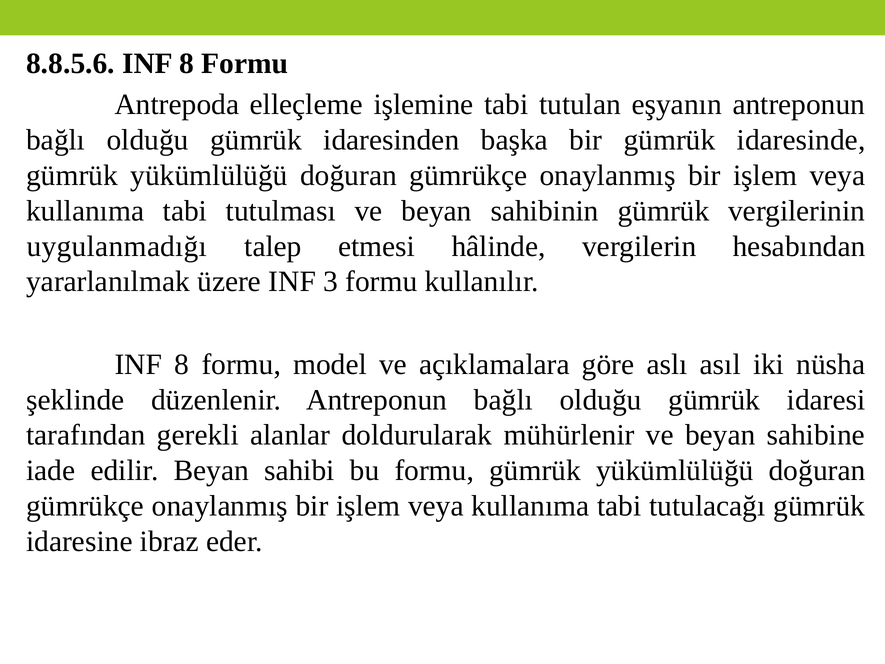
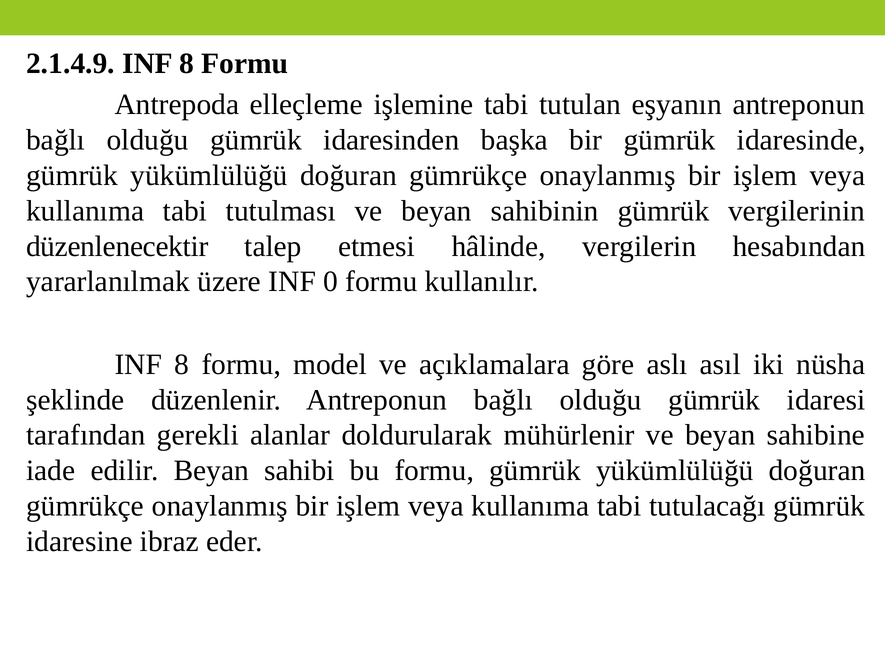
8.8.5.6: 8.8.5.6 -> 2.1.4.9 (71, 63)
uygulanmadığı: uygulanmadığı -> düzenlenecektir (117, 246)
3: 3 -> 0 (331, 282)
